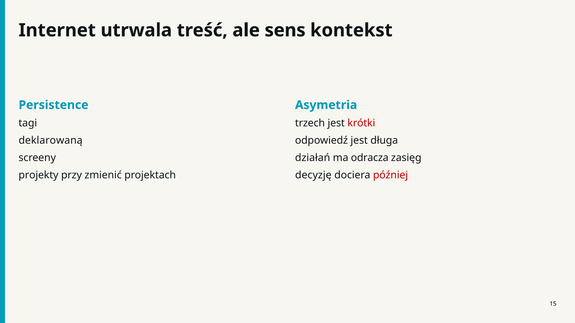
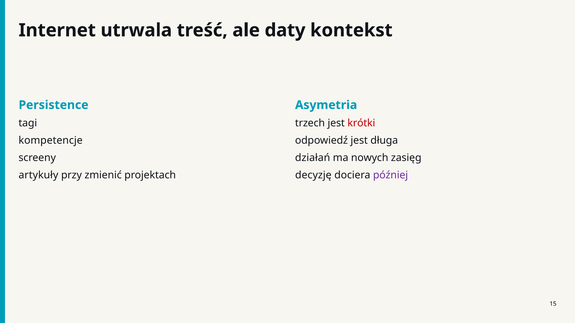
sens: sens -> daty (285, 30)
deklarowaną: deklarowaną -> kompetencje (51, 141)
odracza: odracza -> nowych (370, 158)
projekty: projekty -> artykuły (38, 175)
później colour: red -> purple (391, 175)
